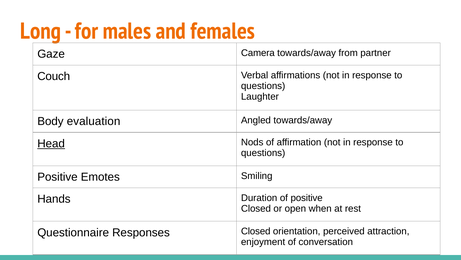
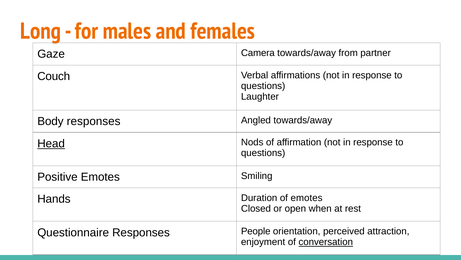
Body evaluation: evaluation -> responses (94, 121)
of positive: positive -> emotes (307, 197)
Responses Closed: Closed -> People (256, 231)
conversation underline: none -> present (326, 241)
